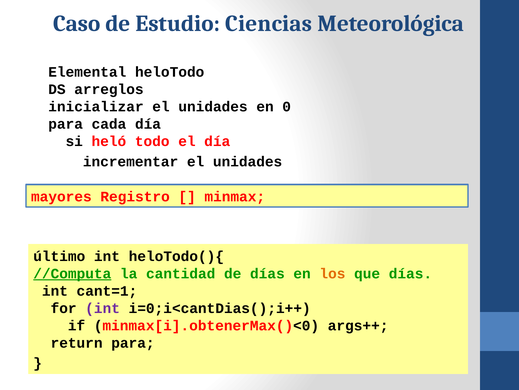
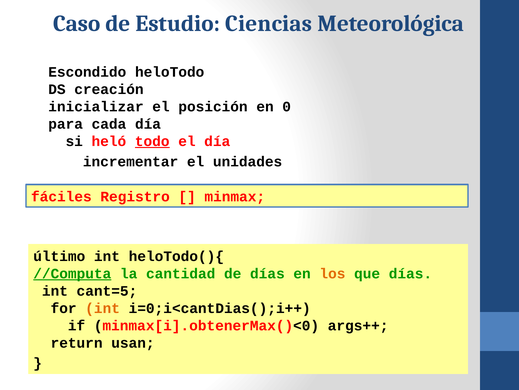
Elemental: Elemental -> Escondido (87, 72)
arreglos: arreglos -> creación (109, 89)
inicializar el unidades: unidades -> posición (213, 106)
todo underline: none -> present (152, 141)
mayores: mayores -> fáciles (61, 196)
cant=1: cant=1 -> cant=5 (107, 290)
int colour: purple -> orange (103, 308)
return para: para -> usan (133, 342)
